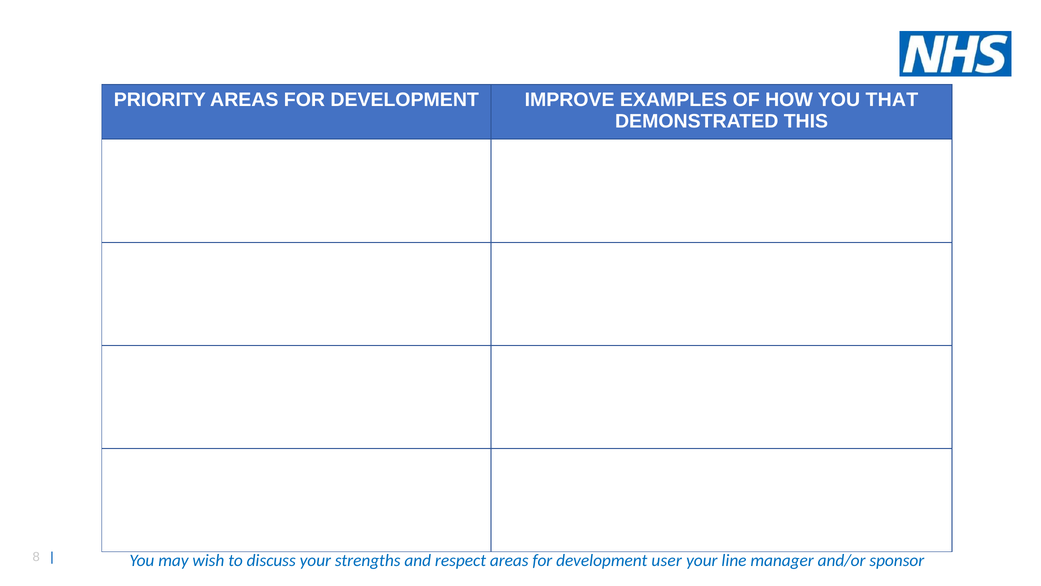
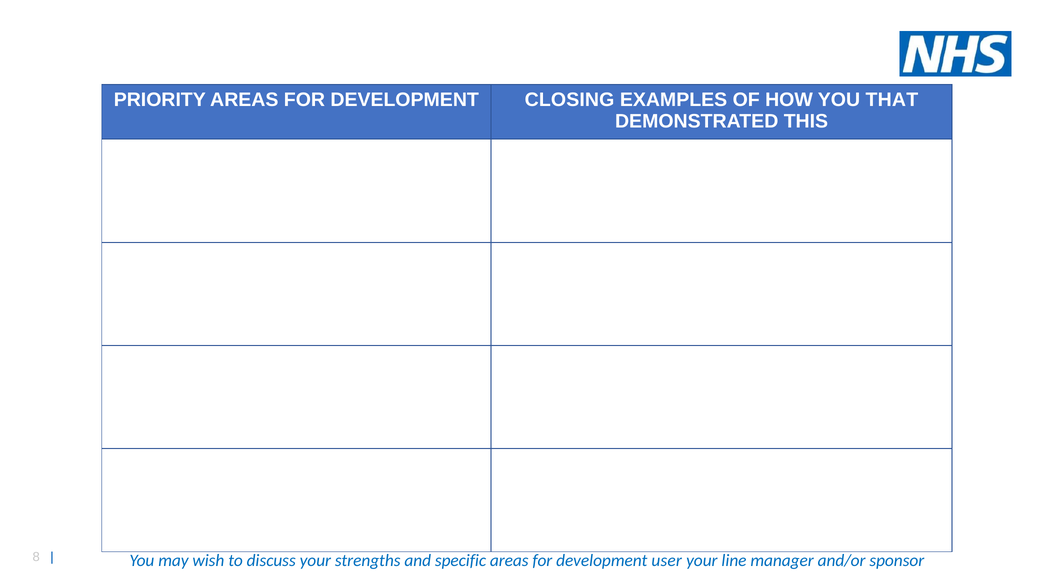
IMPROVE: IMPROVE -> CLOSING (570, 100)
respect: respect -> specific (461, 560)
